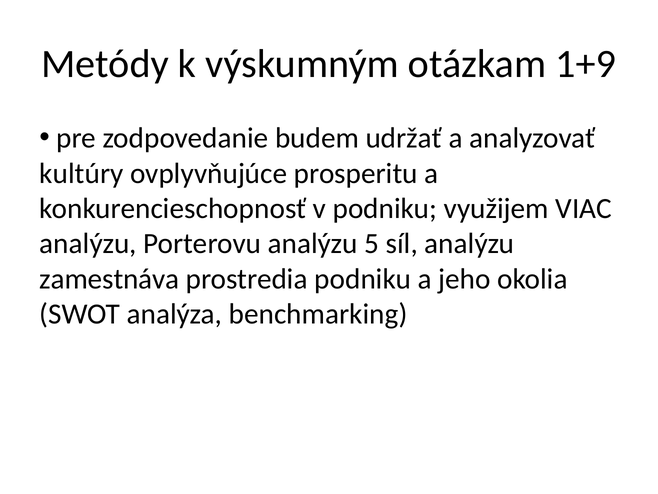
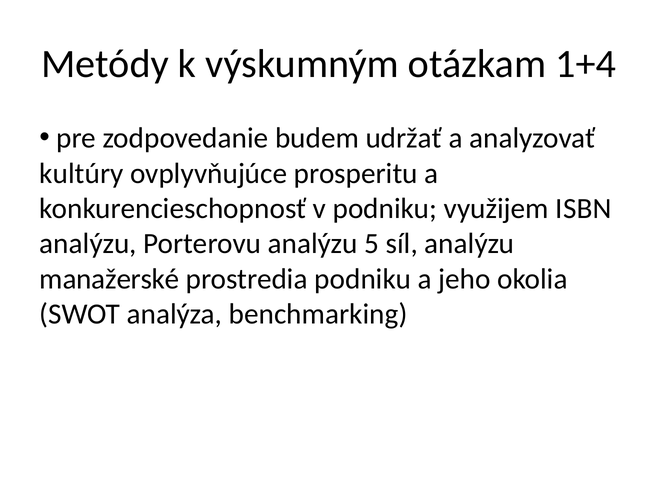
1+9: 1+9 -> 1+4 (586, 64)
VIAC: VIAC -> ISBN (584, 208)
zamestnáva: zamestnáva -> manažerské (109, 279)
